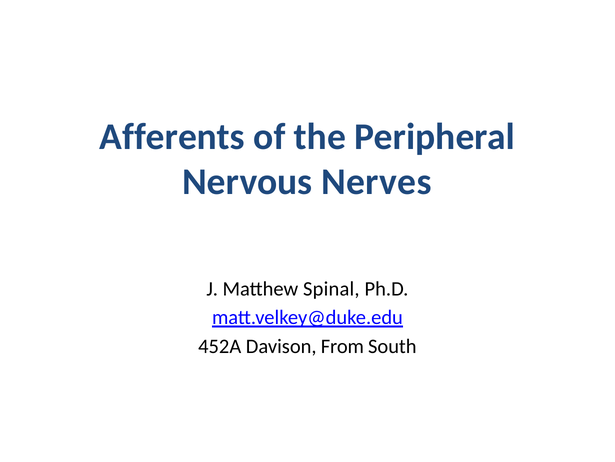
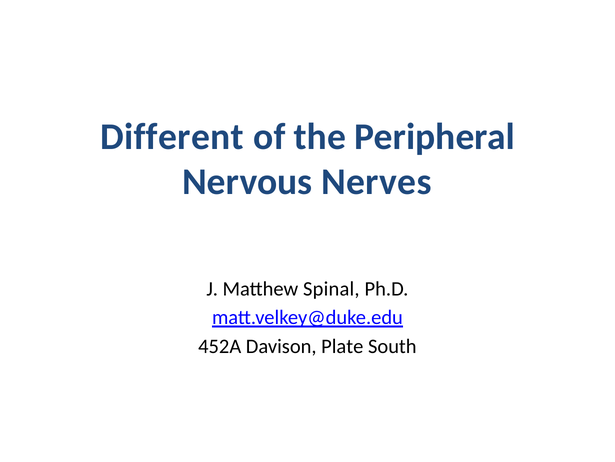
Afferents: Afferents -> Different (172, 136)
From: From -> Plate (342, 346)
